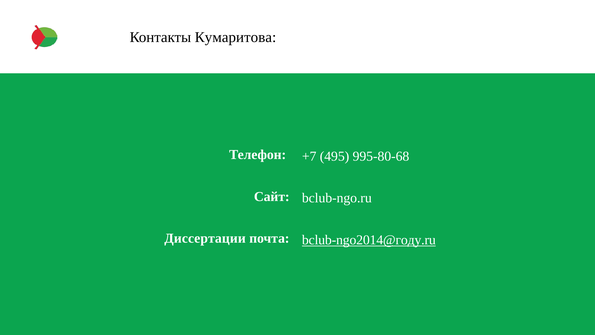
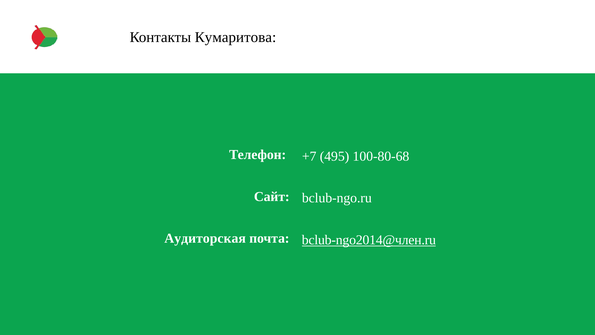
995-80-68: 995-80-68 -> 100-80-68 (381, 156)
Диссертации: Диссертации -> Аудиторская (205, 238)
bclub-ngo2014@году.ru: bclub-ngo2014@году.ru -> bclub-ngo2014@член.ru (369, 240)
